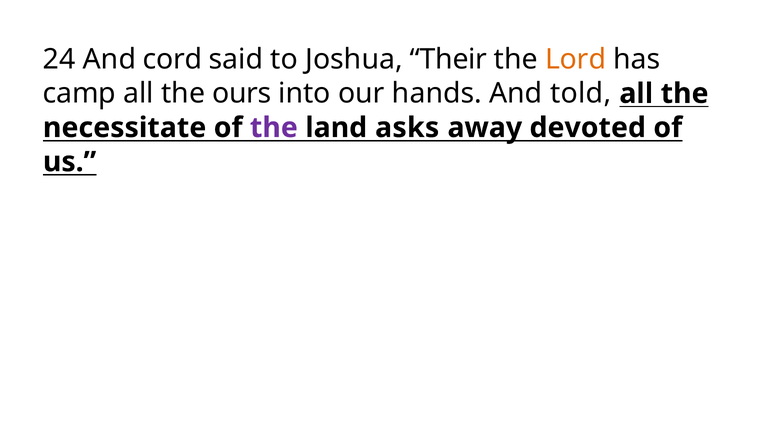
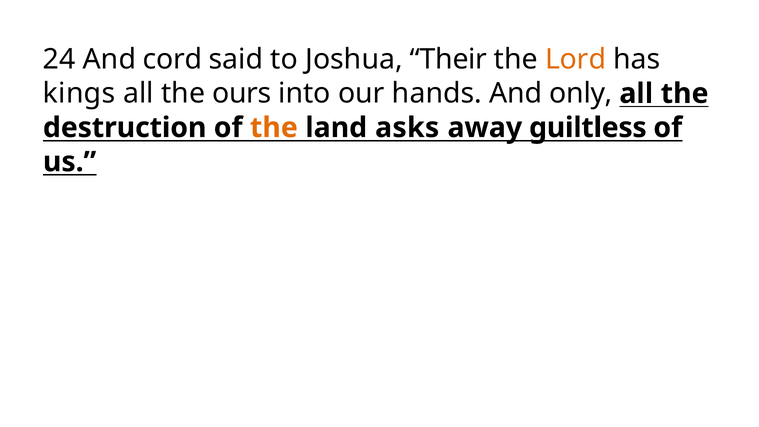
camp: camp -> kings (79, 93)
told: told -> only (581, 93)
necessitate: necessitate -> destruction (125, 128)
the colour: purple -> orange (274, 128)
devoted: devoted -> guiltless (588, 128)
